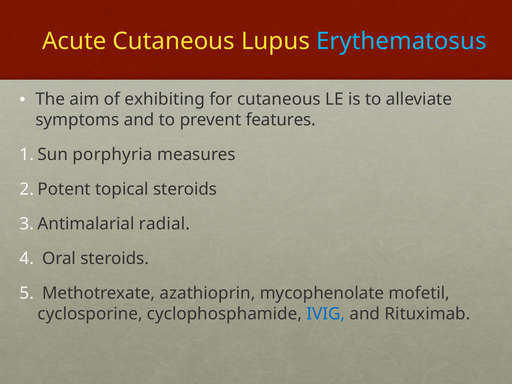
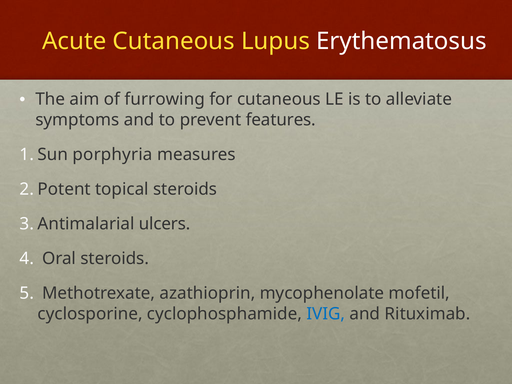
Erythematosus colour: light blue -> white (401, 41)
exhibiting: exhibiting -> furrowing (165, 99)
radial: radial -> ulcers (165, 224)
